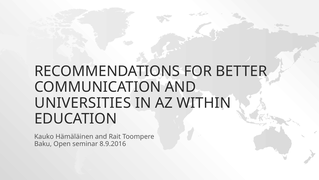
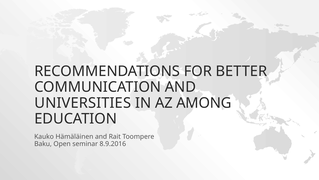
WITHIN: WITHIN -> AMONG (204, 103)
